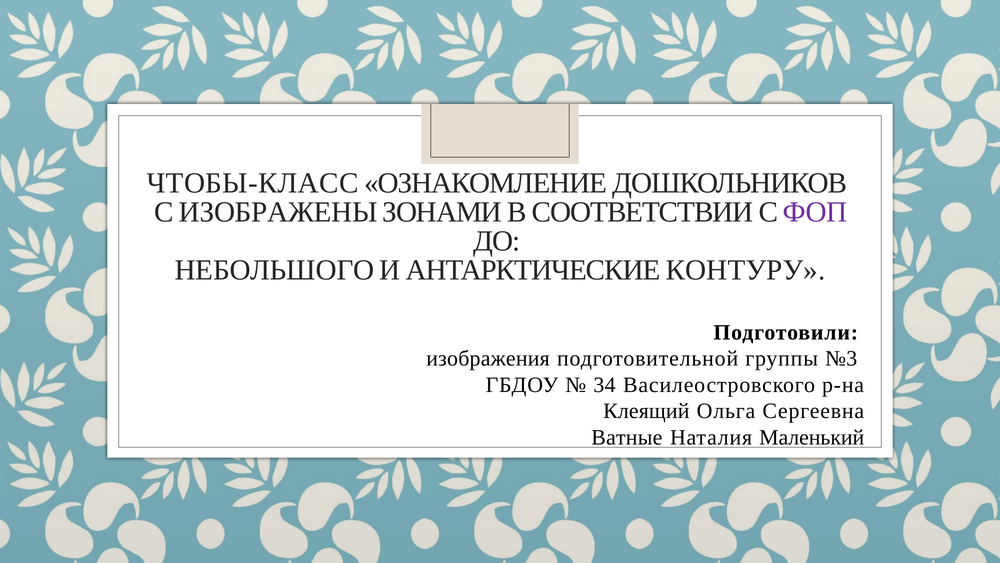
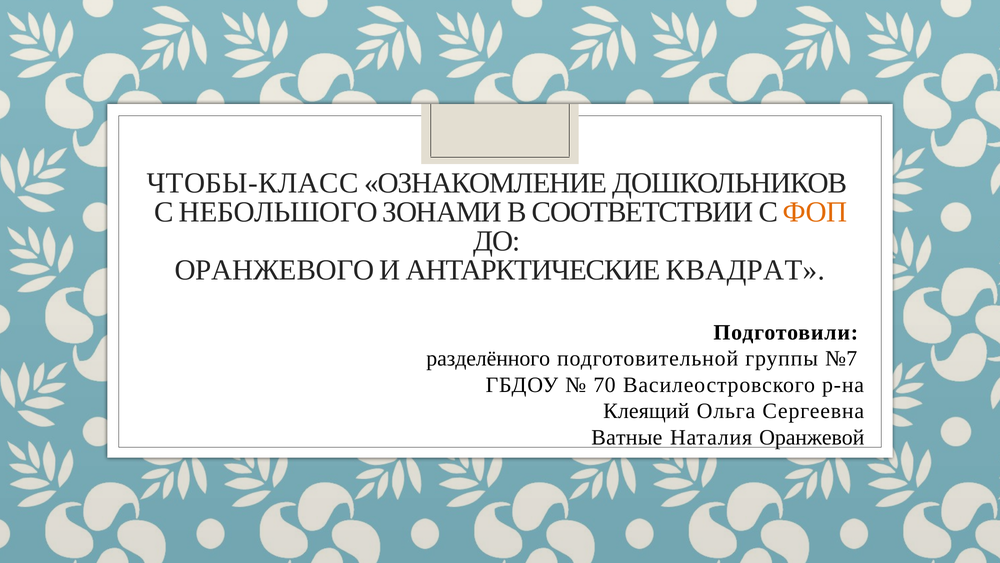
ИЗОБРАЖЕНЫ: ИЗОБРАЖЕНЫ -> НЕБОЛЬШОГО (278, 212)
ФОП colour: purple -> orange (815, 212)
НЕБОЛЬШОГО: НЕБОЛЬШОГО -> ОРАНЖЕВОГО (274, 270)
КОНТУРУ: КОНТУРУ -> КВАДРАТ (745, 270)
изображения: изображения -> разделённого (488, 358)
№3: №3 -> №7 (841, 358)
34: 34 -> 70 (605, 385)
Маленький: Маленький -> Оранжевой (812, 437)
